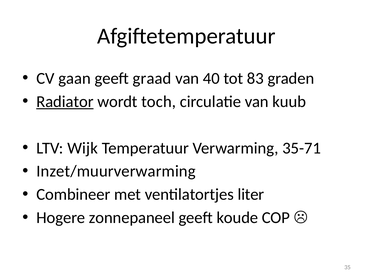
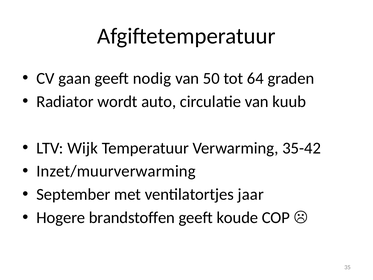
graad: graad -> nodig (152, 78)
40: 40 -> 50 (211, 78)
83: 83 -> 64 (255, 78)
Radiator underline: present -> none (65, 101)
toch: toch -> auto (159, 101)
35-71: 35-71 -> 35-42 (302, 148)
Combineer: Combineer -> September (73, 194)
liter: liter -> jaar (251, 194)
zonnepaneel: zonnepaneel -> brandstoffen (132, 218)
